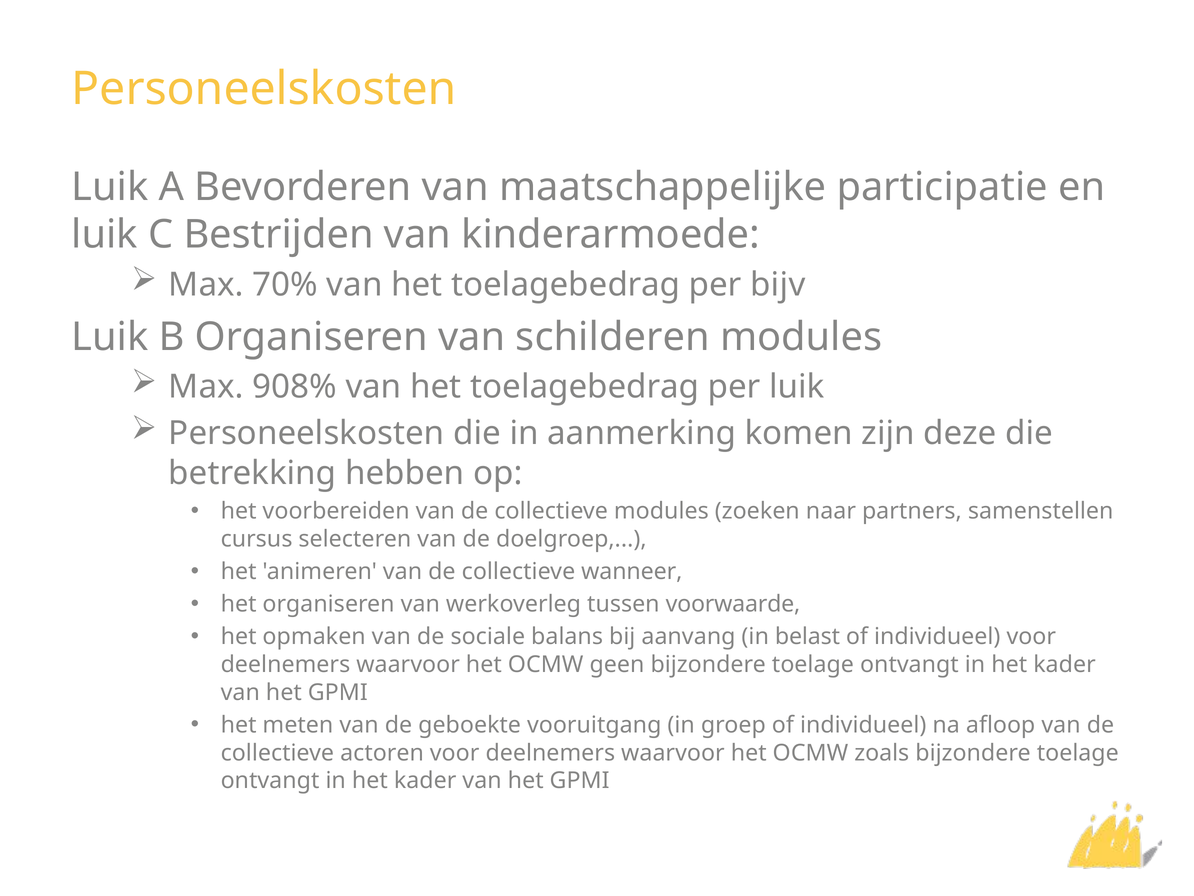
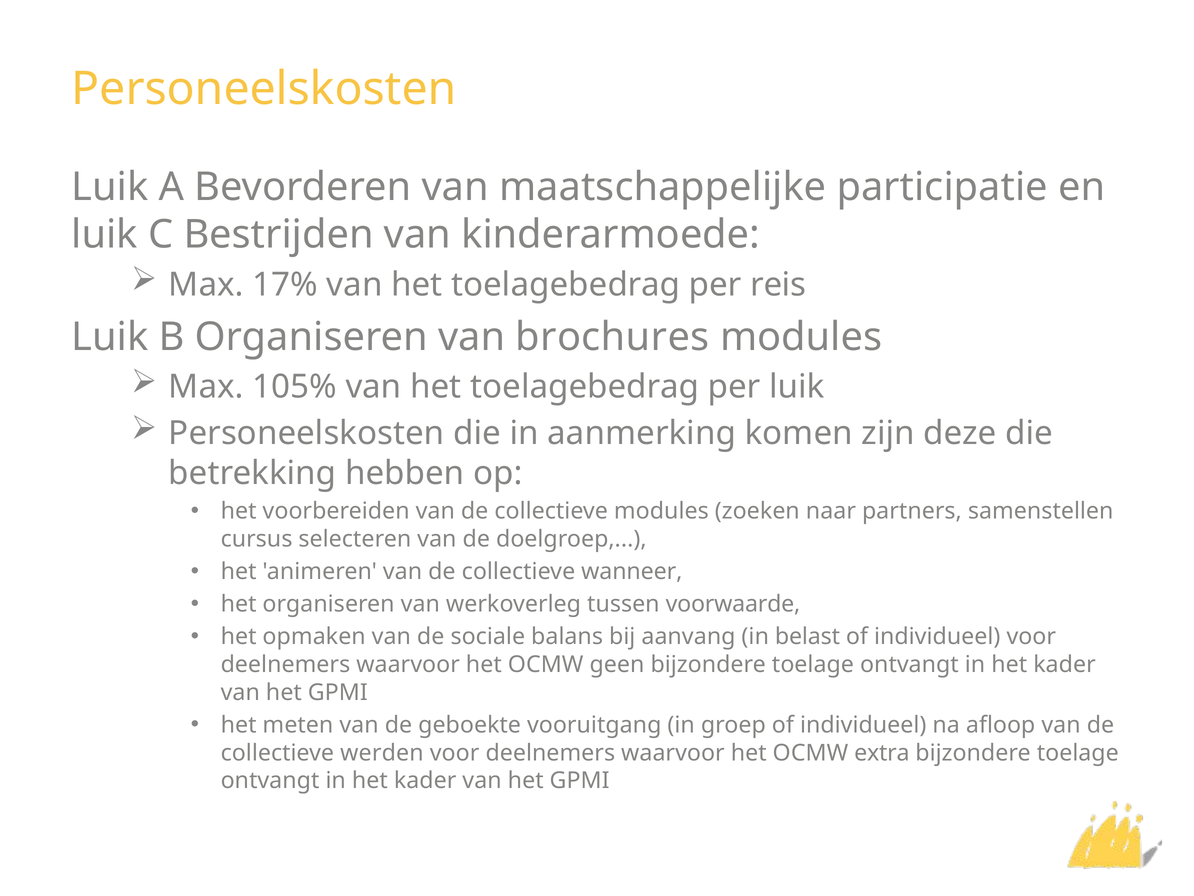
70%: 70% -> 17% (285, 285)
bijv: bijv -> reis (778, 285)
schilderen: schilderen -> brochures (612, 337)
908%: 908% -> 105% (295, 387)
actoren: actoren -> werden (382, 752)
zoals: zoals -> extra (882, 752)
